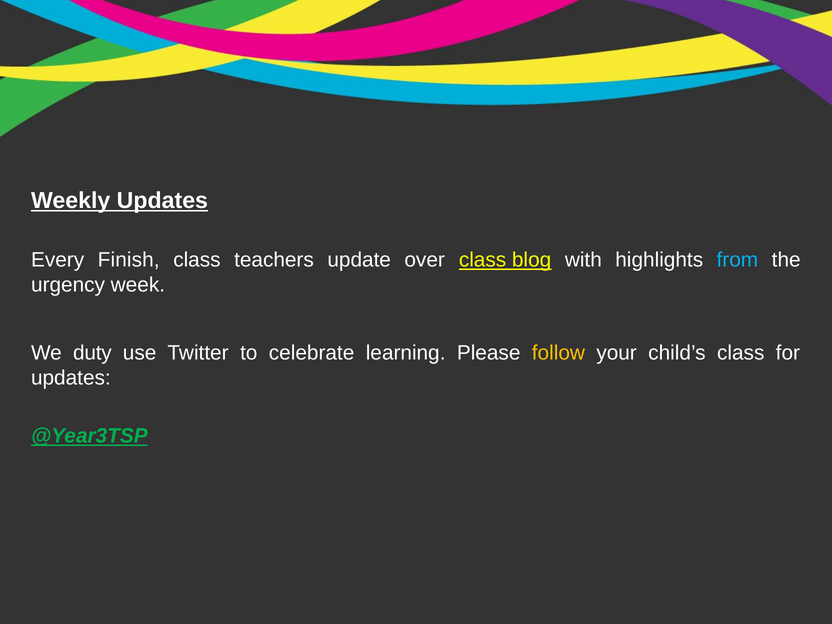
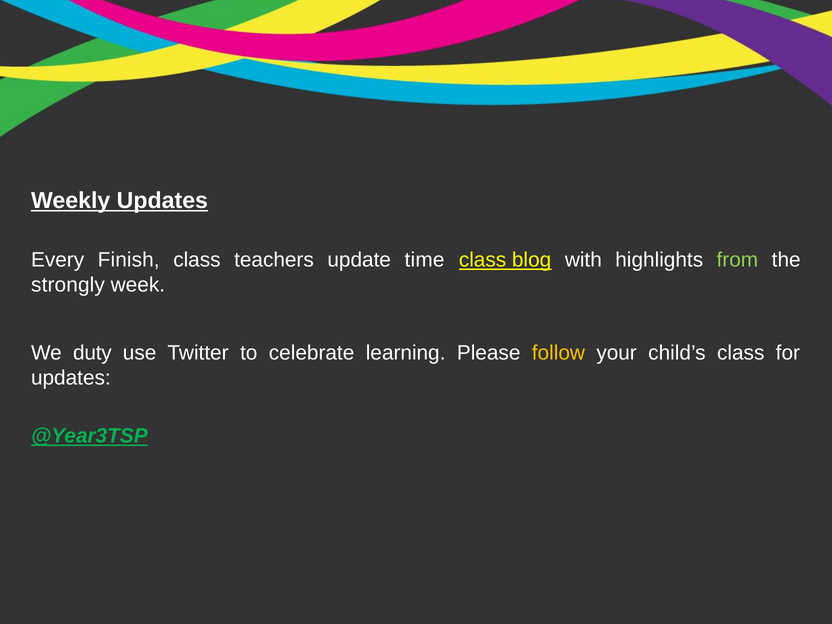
over: over -> time (425, 260)
from colour: light blue -> light green (737, 260)
urgency: urgency -> strongly (68, 285)
